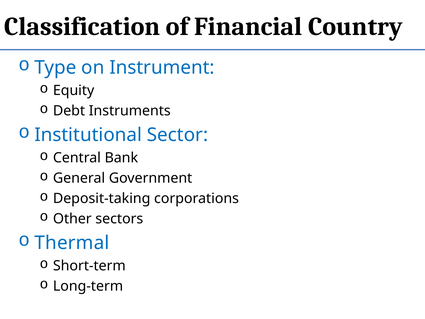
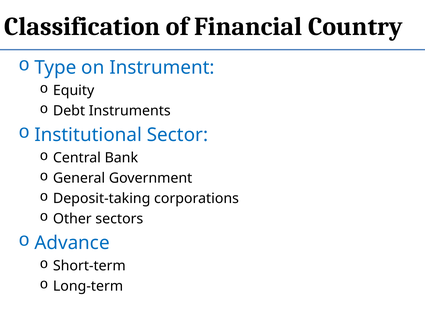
Thermal: Thermal -> Advance (72, 243)
